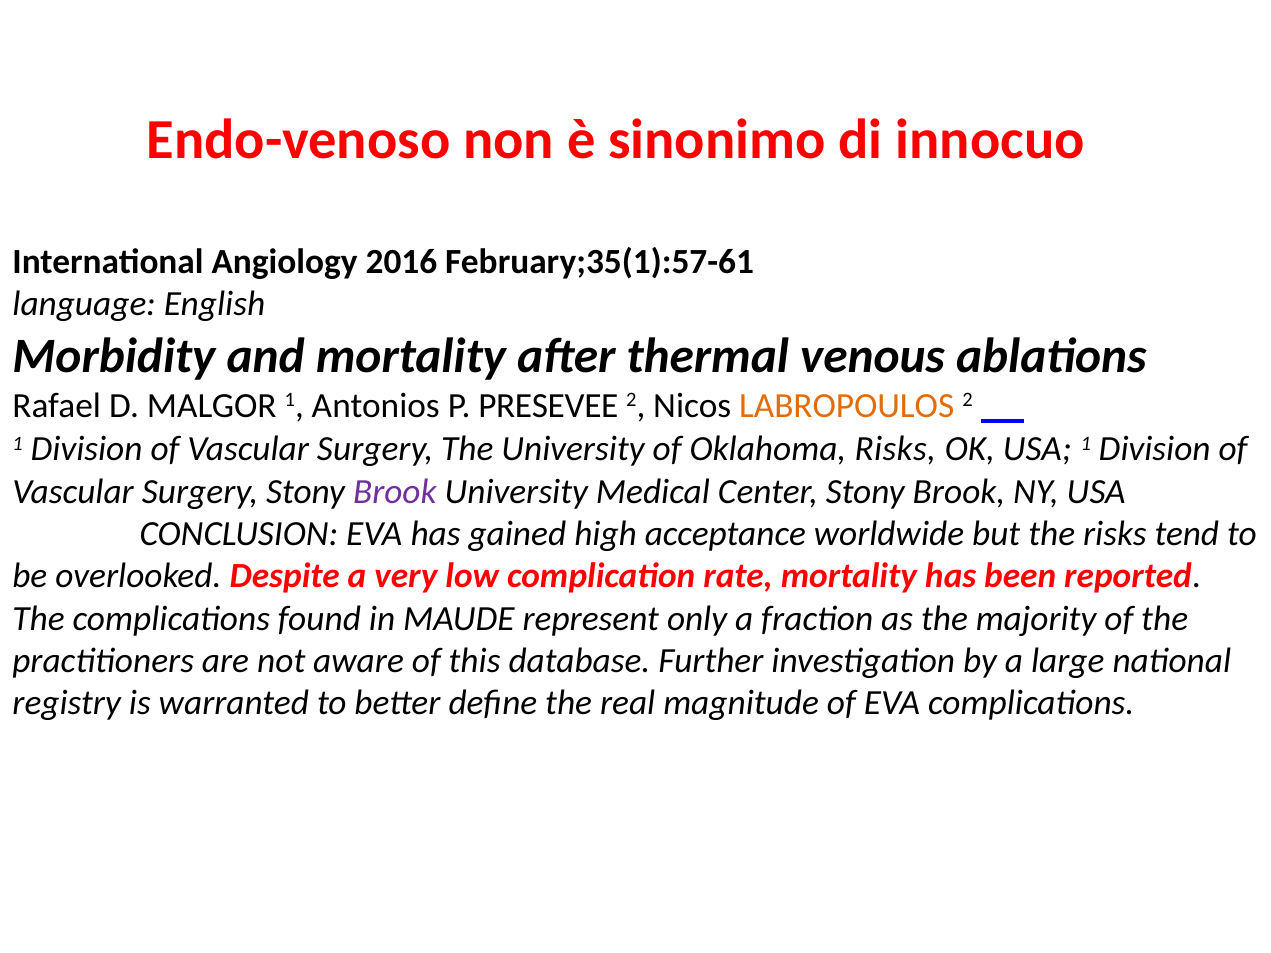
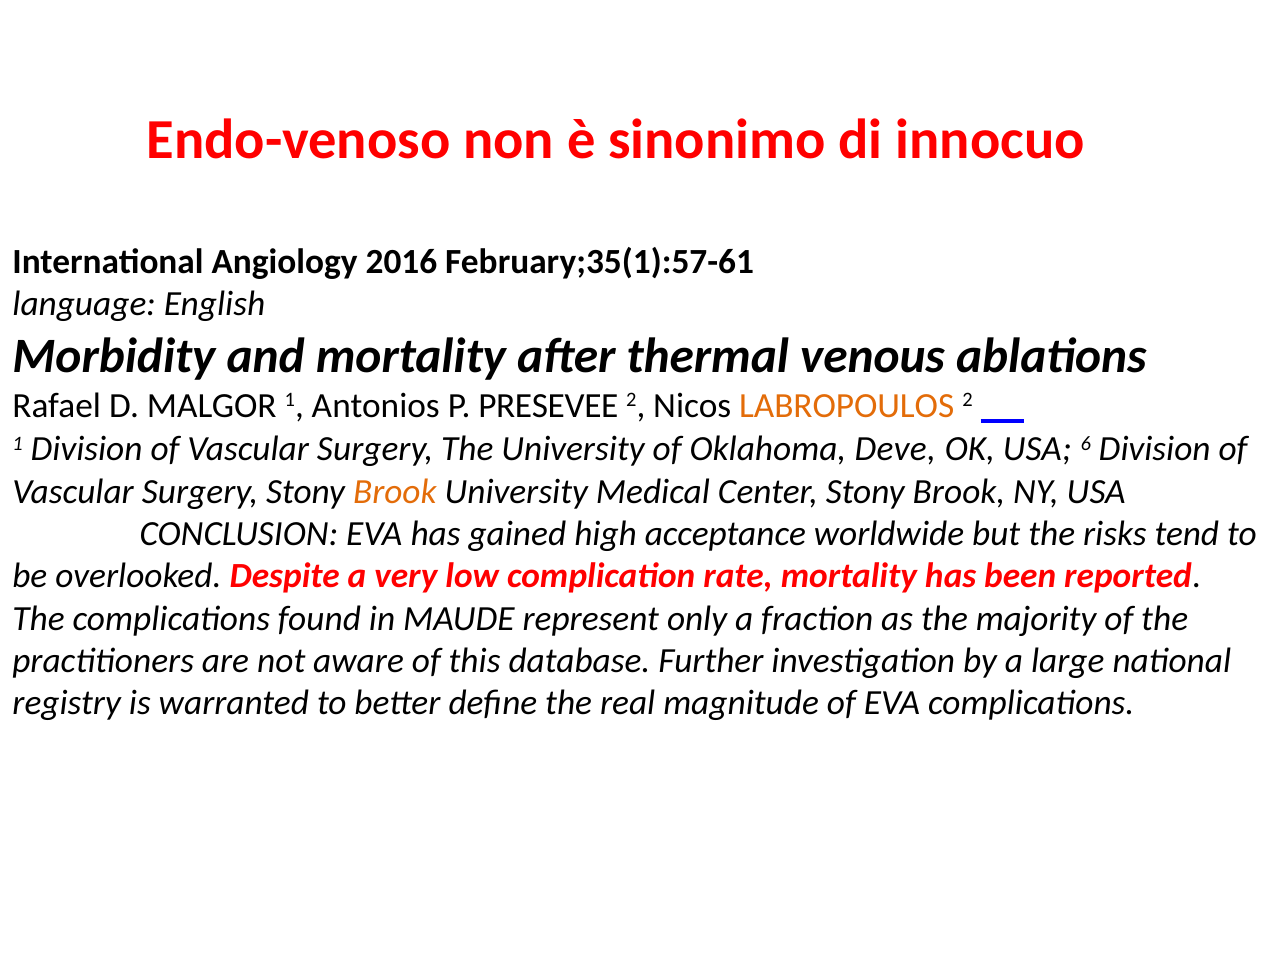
Oklahoma Risks: Risks -> Deve (895, 449)
USA 1: 1 -> 6 (1086, 443)
Brook colour: purple -> orange (395, 491)
